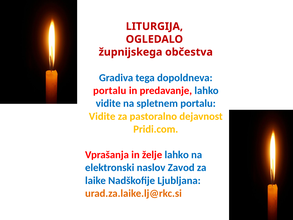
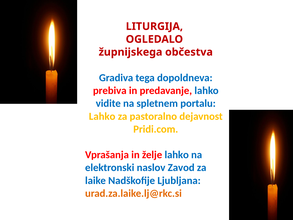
portalu: portalu -> prebiva (110, 91)
Vidite: Vidite -> Lahko (102, 116)
